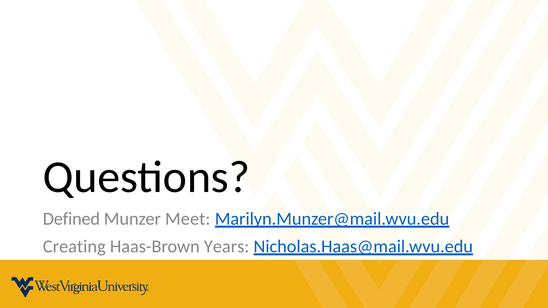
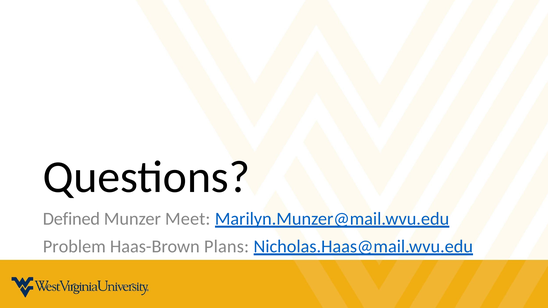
Creating: Creating -> Problem (74, 247)
Years: Years -> Plans (227, 247)
